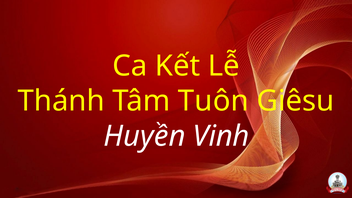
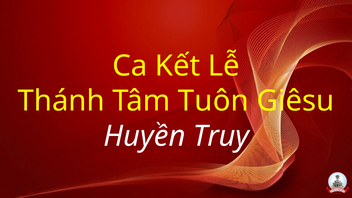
Vinh: Vinh -> Truy (221, 136)
